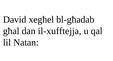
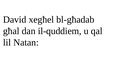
il-xufftejja: il-xufftejja -> il-quddiem (60, 31)
